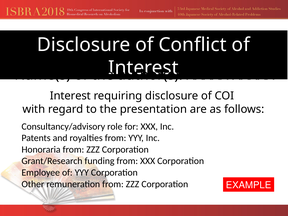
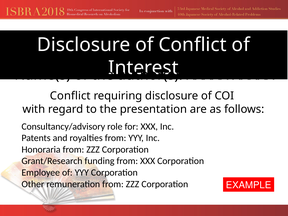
Interest: Interest -> Conflict (70, 96)
